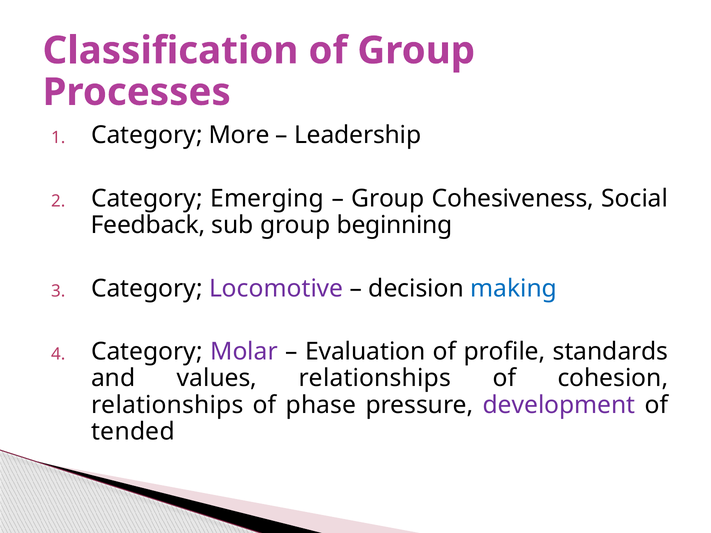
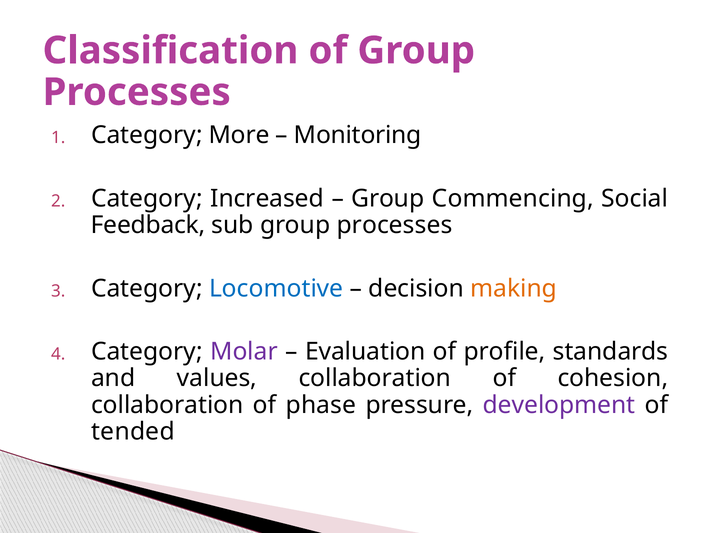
Leadership: Leadership -> Monitoring (358, 135)
Emerging: Emerging -> Increased (267, 199)
Cohesiveness: Cohesiveness -> Commencing (513, 199)
sub group beginning: beginning -> processes (395, 225)
Locomotive colour: purple -> blue (276, 289)
making colour: blue -> orange (514, 289)
values relationships: relationships -> collaboration (375, 378)
relationships: relationships -> collaboration (167, 405)
